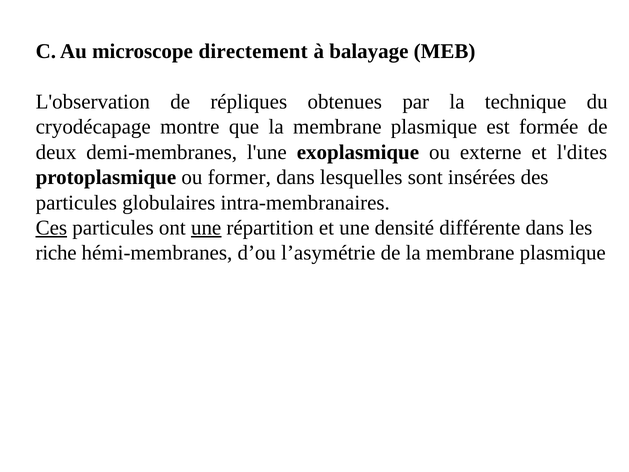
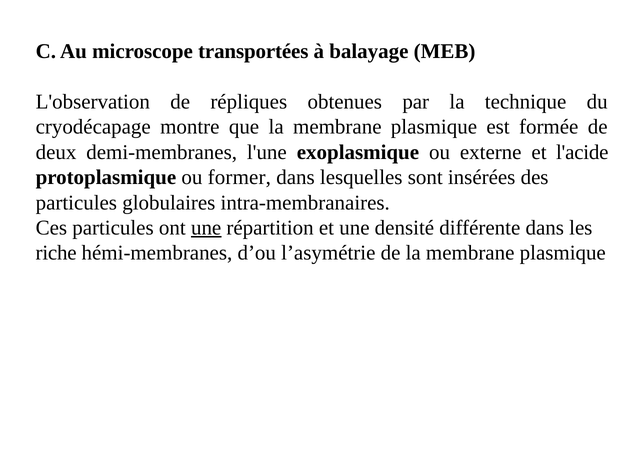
directement: directement -> transportées (253, 52)
l'dites: l'dites -> l'acide (582, 152)
Ces underline: present -> none (51, 228)
